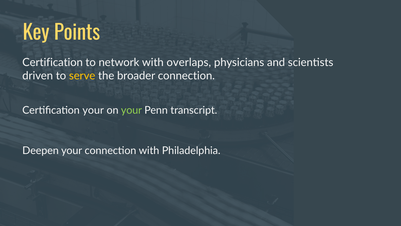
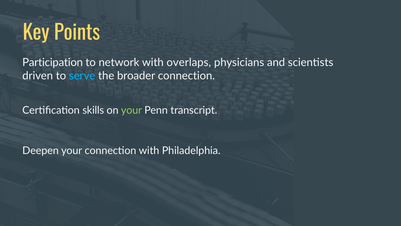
Certification: Certification -> Participation (53, 62)
serve colour: yellow -> light blue (82, 76)
Certification your: your -> skills (93, 110)
